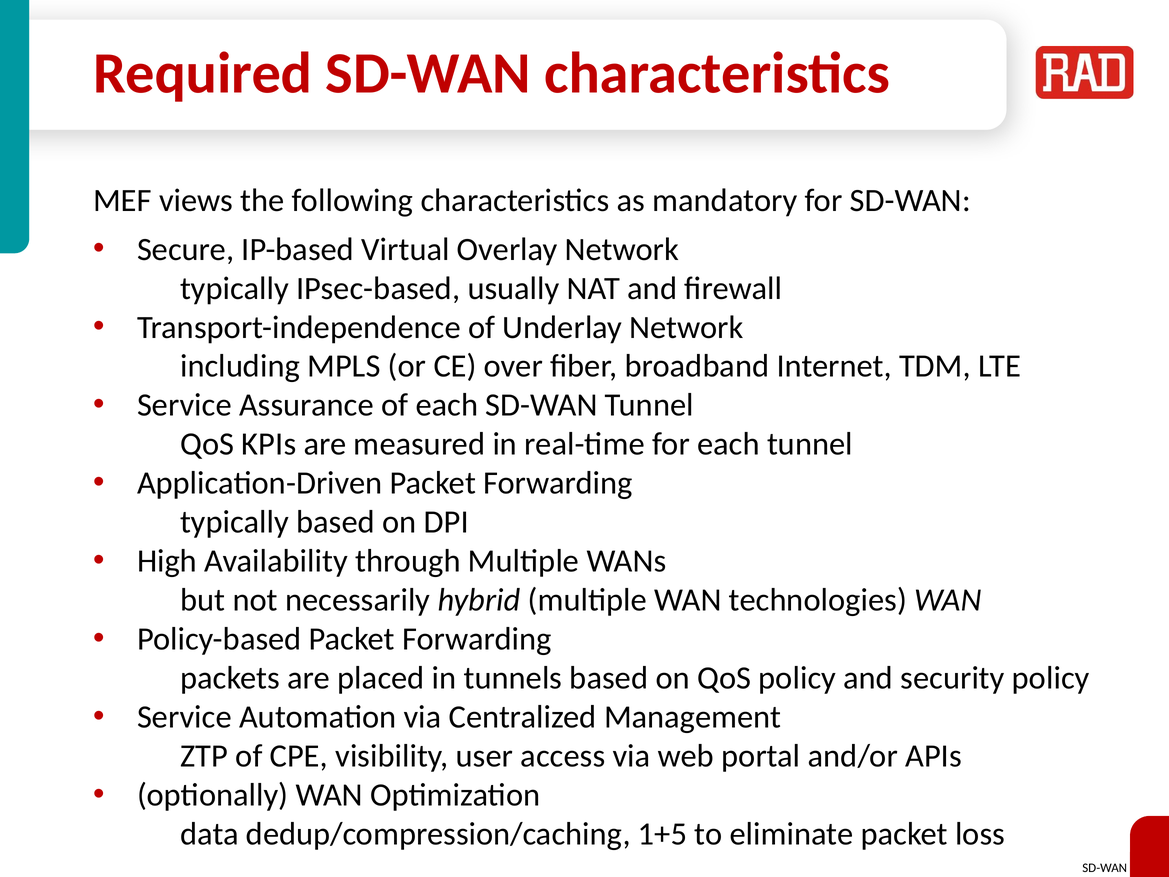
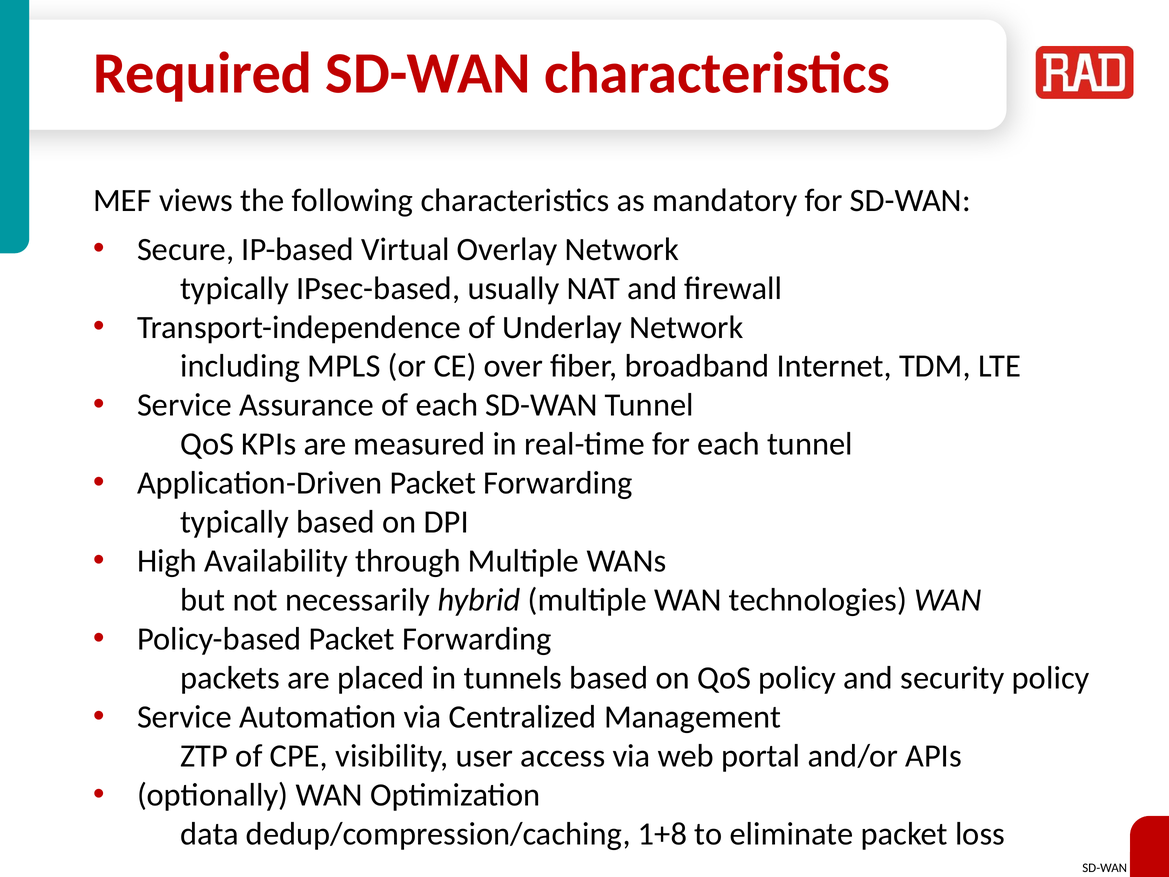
1+5: 1+5 -> 1+8 (663, 834)
